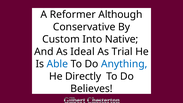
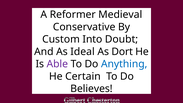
Although: Although -> Medieval (120, 15)
Native: Native -> Doubt (122, 39)
Trial: Trial -> Dort (122, 52)
Able colour: blue -> purple (57, 64)
Directly: Directly -> Certain (83, 76)
